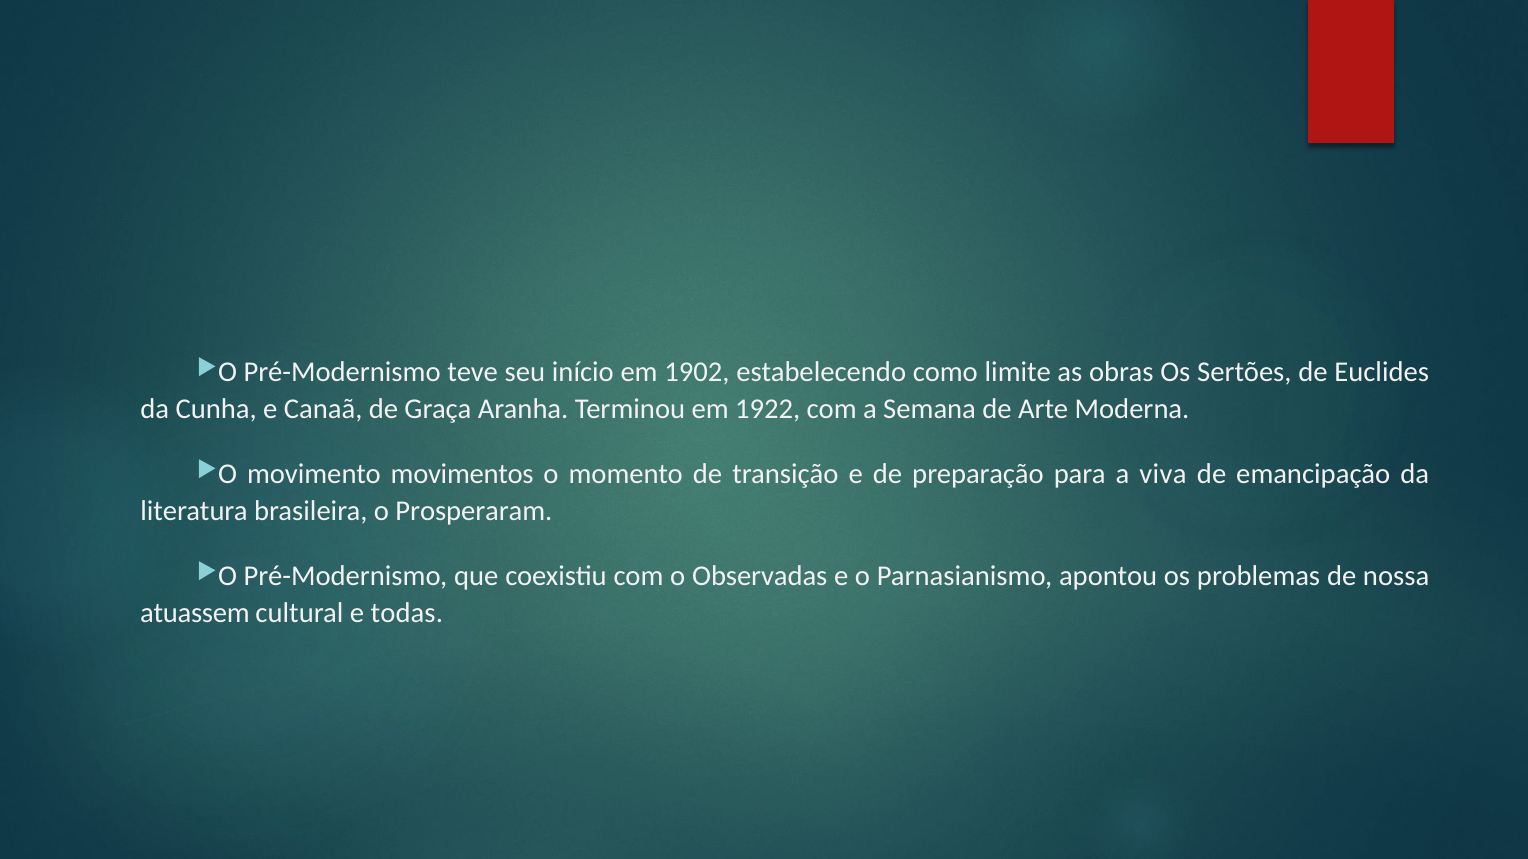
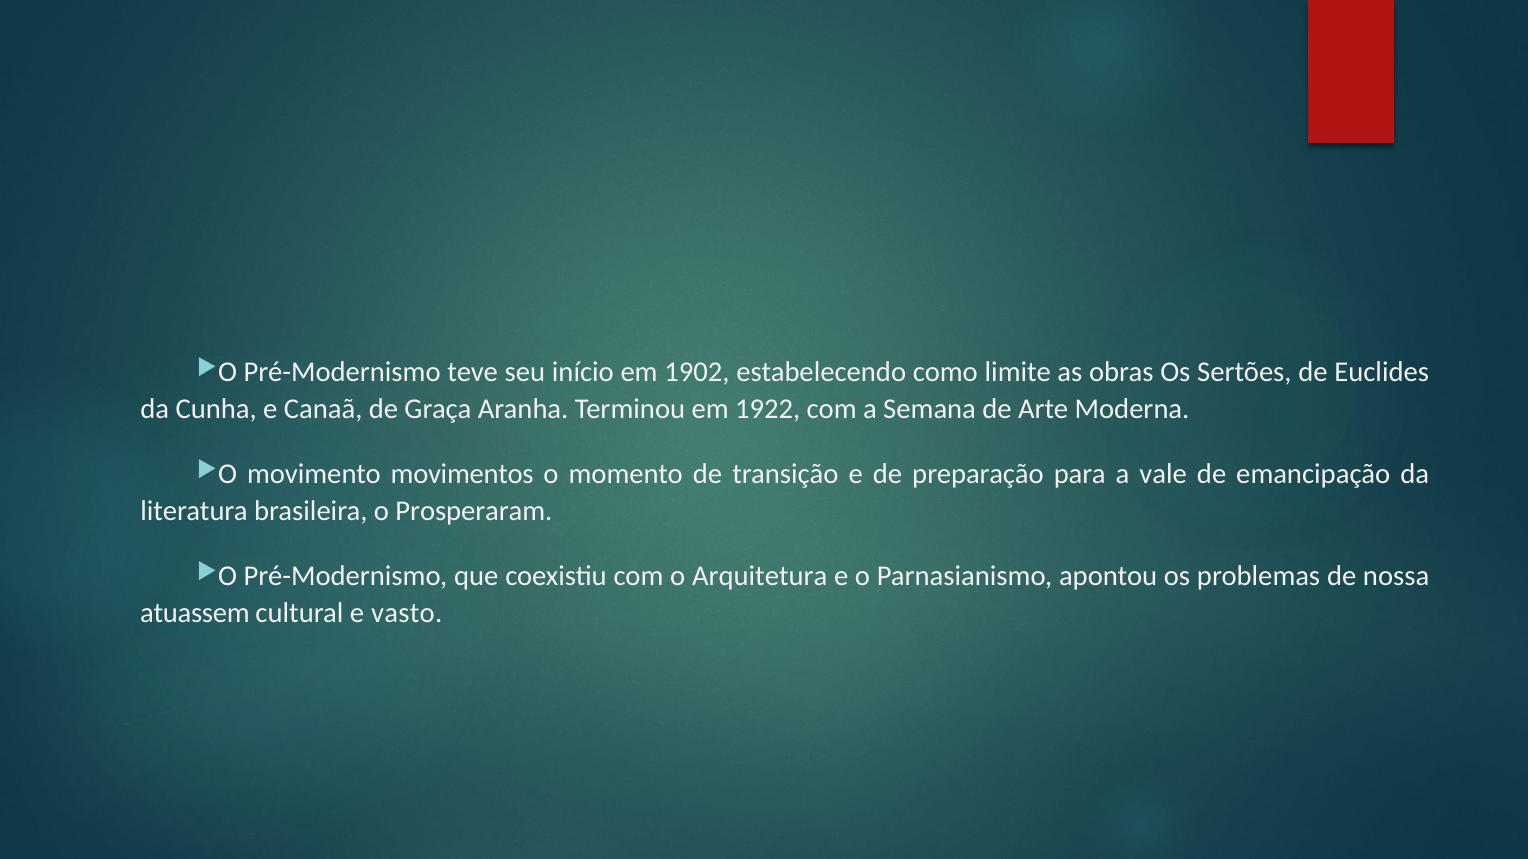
viva: viva -> vale (1163, 474)
Observadas: Observadas -> Arquitetura (760, 577)
todas: todas -> vasto (407, 613)
